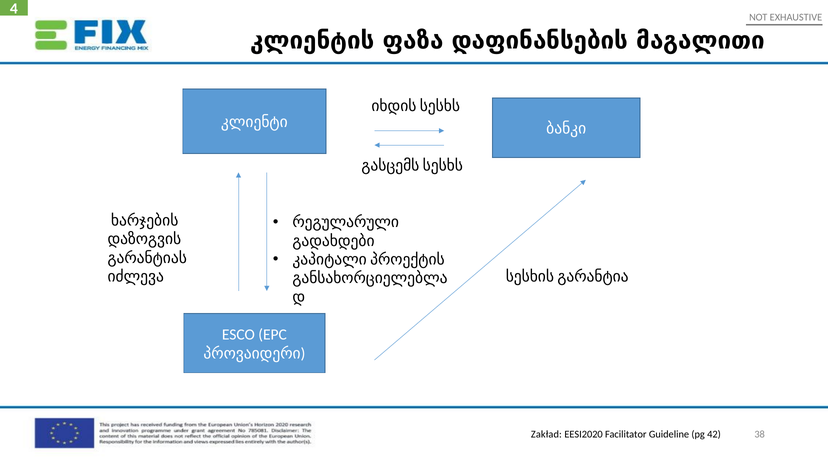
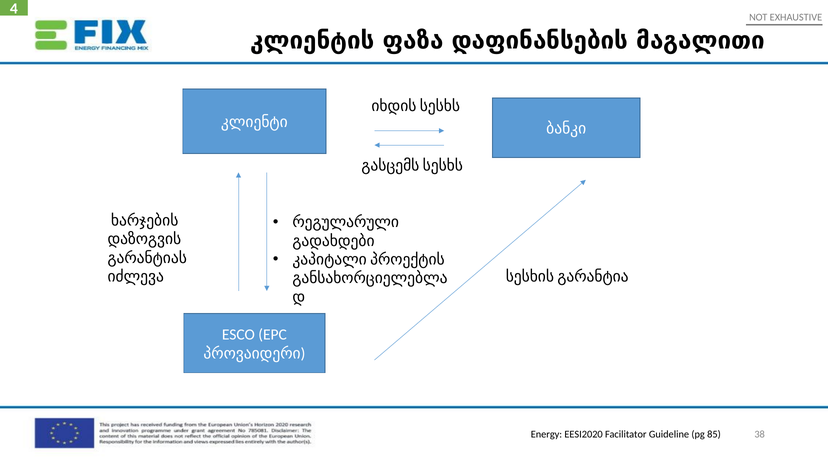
Zakład: Zakład -> Energy (546, 434)
42: 42 -> 85 (714, 434)
